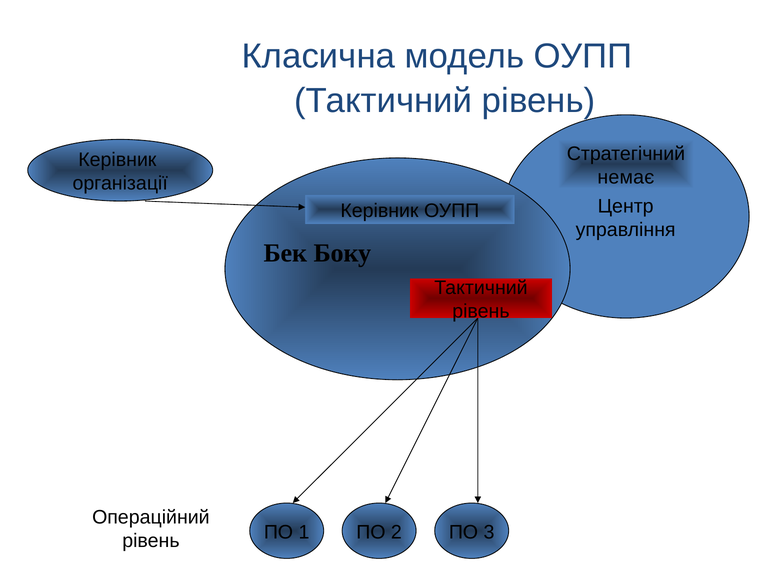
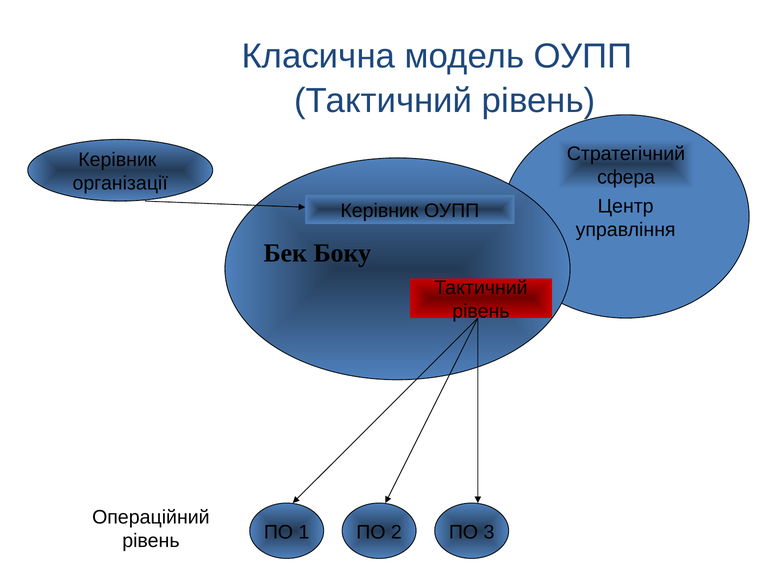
немає: немає -> сфера (626, 177)
